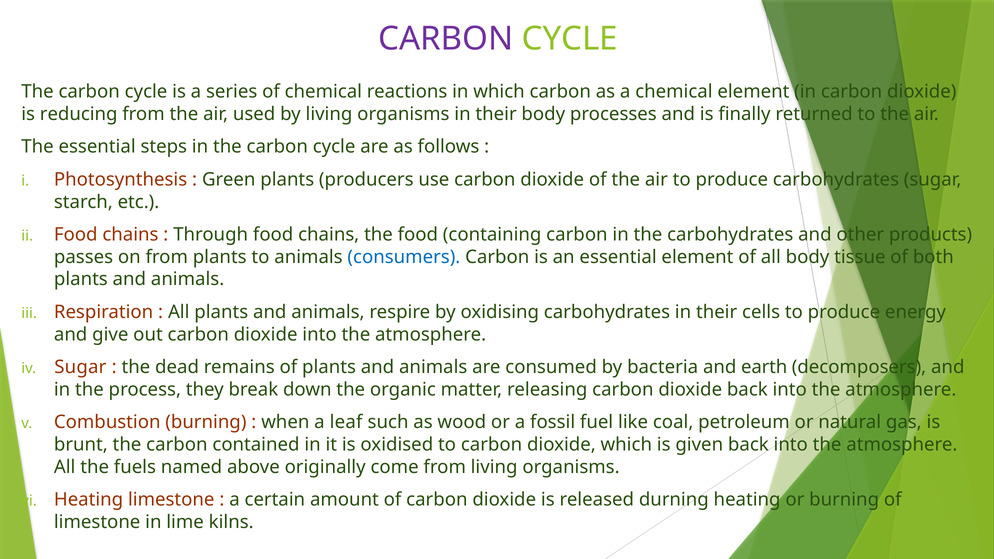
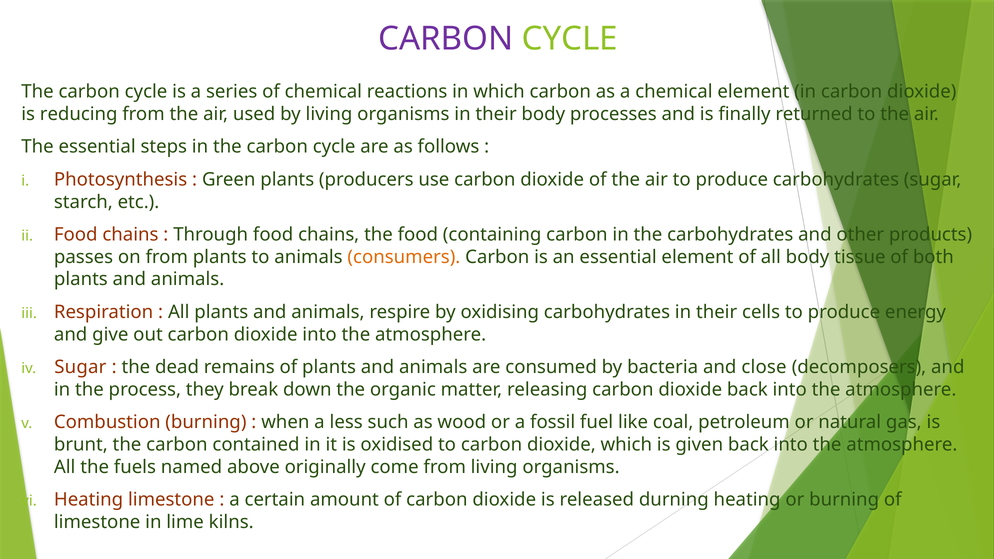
consumers colour: blue -> orange (404, 257)
earth: earth -> close (764, 367)
leaf: leaf -> less (346, 422)
